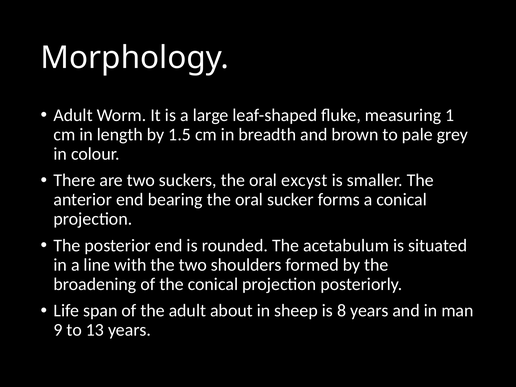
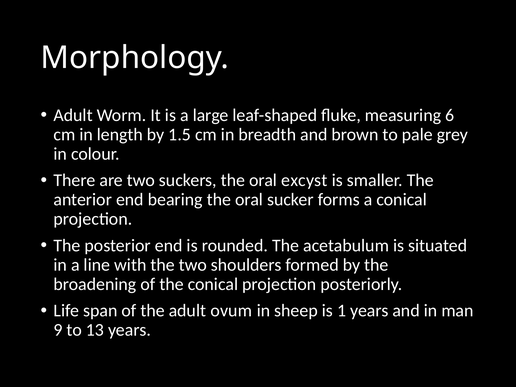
1: 1 -> 6 (450, 115)
about: about -> ovum (231, 311)
8: 8 -> 1 (342, 311)
